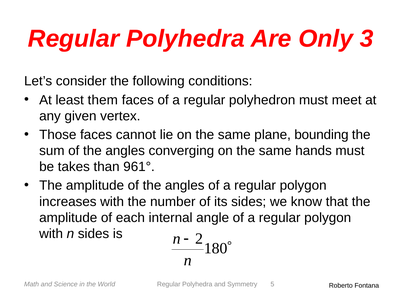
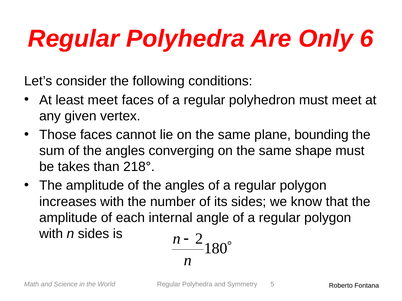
3: 3 -> 6 (367, 39)
least them: them -> meet (103, 100)
hands: hands -> shape (314, 151)
961°: 961° -> 218° (139, 167)
